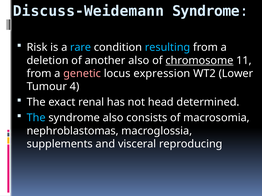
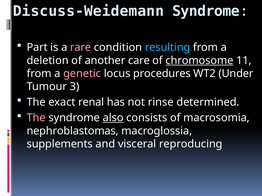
Risk: Risk -> Part (37, 47)
rare colour: light blue -> pink (81, 47)
another also: also -> care (139, 61)
expression: expression -> procedures (162, 74)
Lower: Lower -> Under (236, 74)
4: 4 -> 3 (75, 87)
head: head -> rinse (161, 102)
The colour: light blue -> pink (36, 118)
also underline: none -> present (113, 118)
